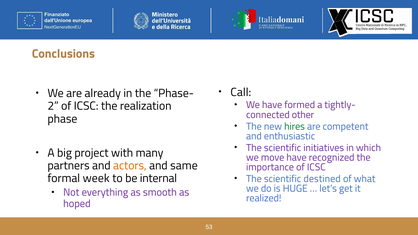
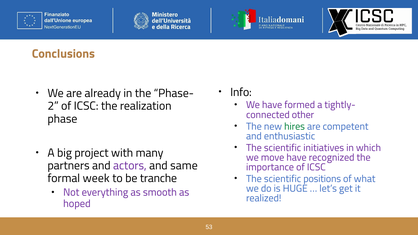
Call: Call -> Info (241, 92)
actors colour: orange -> purple (130, 166)
destined: destined -> positions (322, 179)
internal: internal -> tranche (158, 178)
